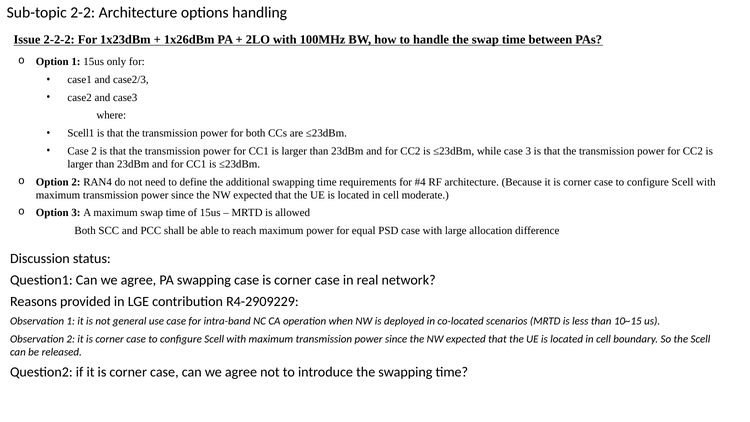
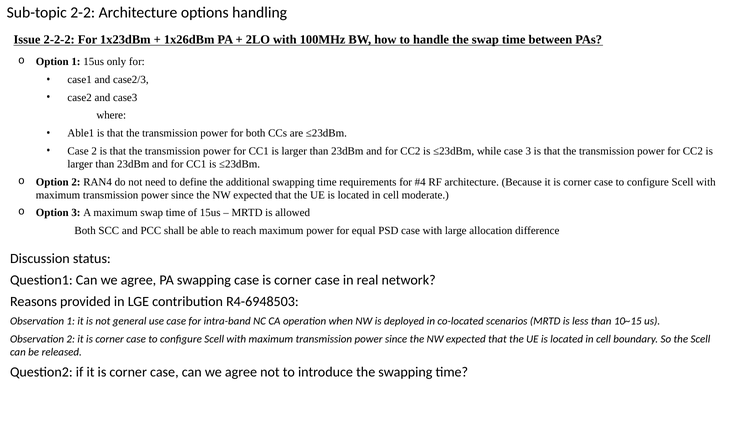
Scell1: Scell1 -> Able1 (81, 133)
R4-2909229: R4-2909229 -> R4-6948503 (262, 302)
